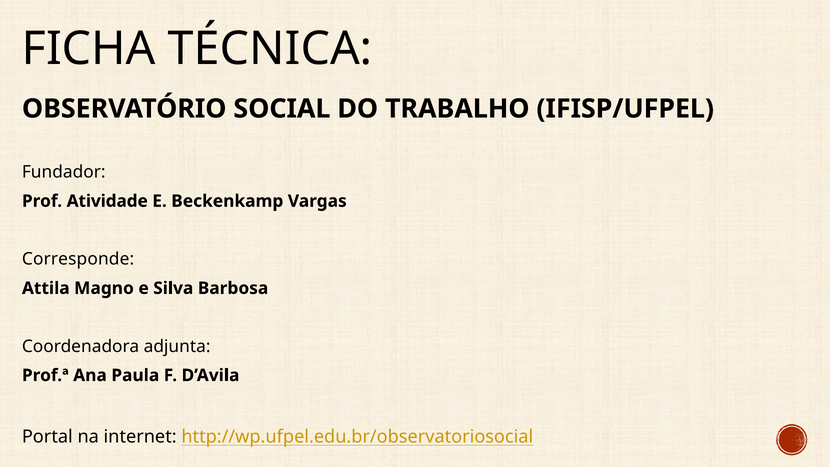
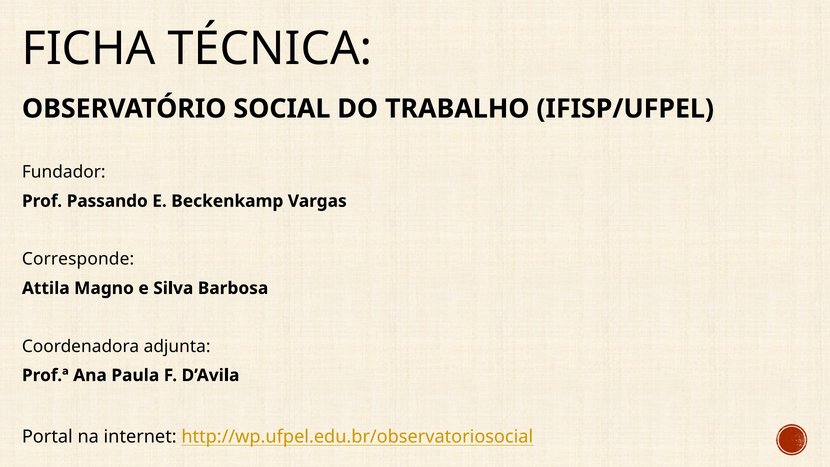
Atividade: Atividade -> Passando (107, 201)
